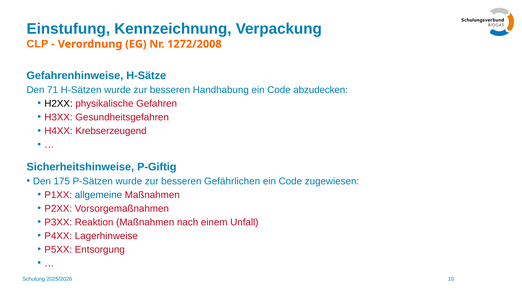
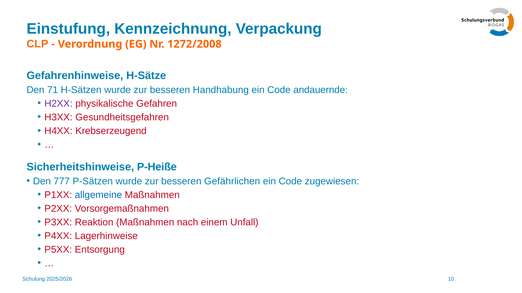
abzudecken: abzudecken -> andauernde (321, 90)
H2XX colour: black -> purple (59, 104)
P-Giftig: P-Giftig -> P-Heiße (157, 167)
175: 175 -> 777 (62, 182)
